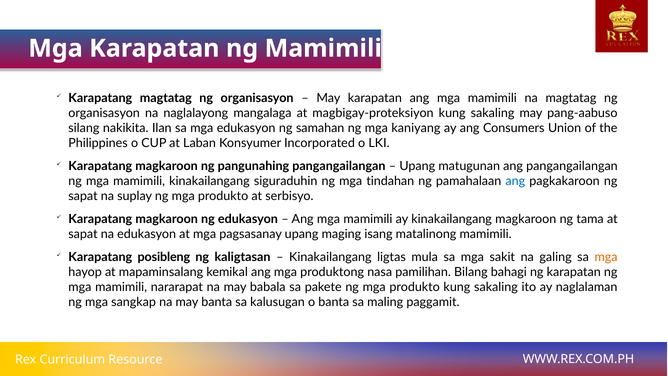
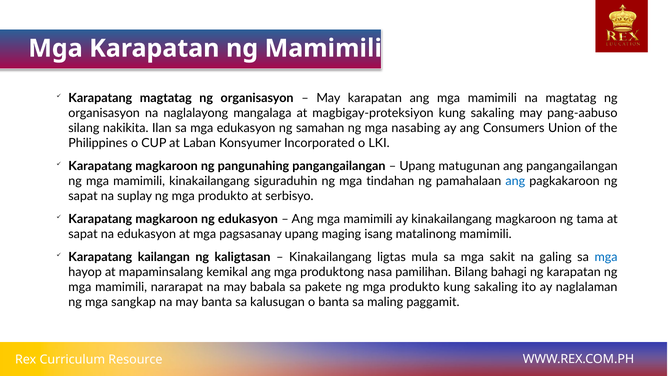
kaniyang: kaniyang -> nasabing (416, 128)
posibleng: posibleng -> kailangan (164, 257)
mga colour: orange -> blue (606, 257)
